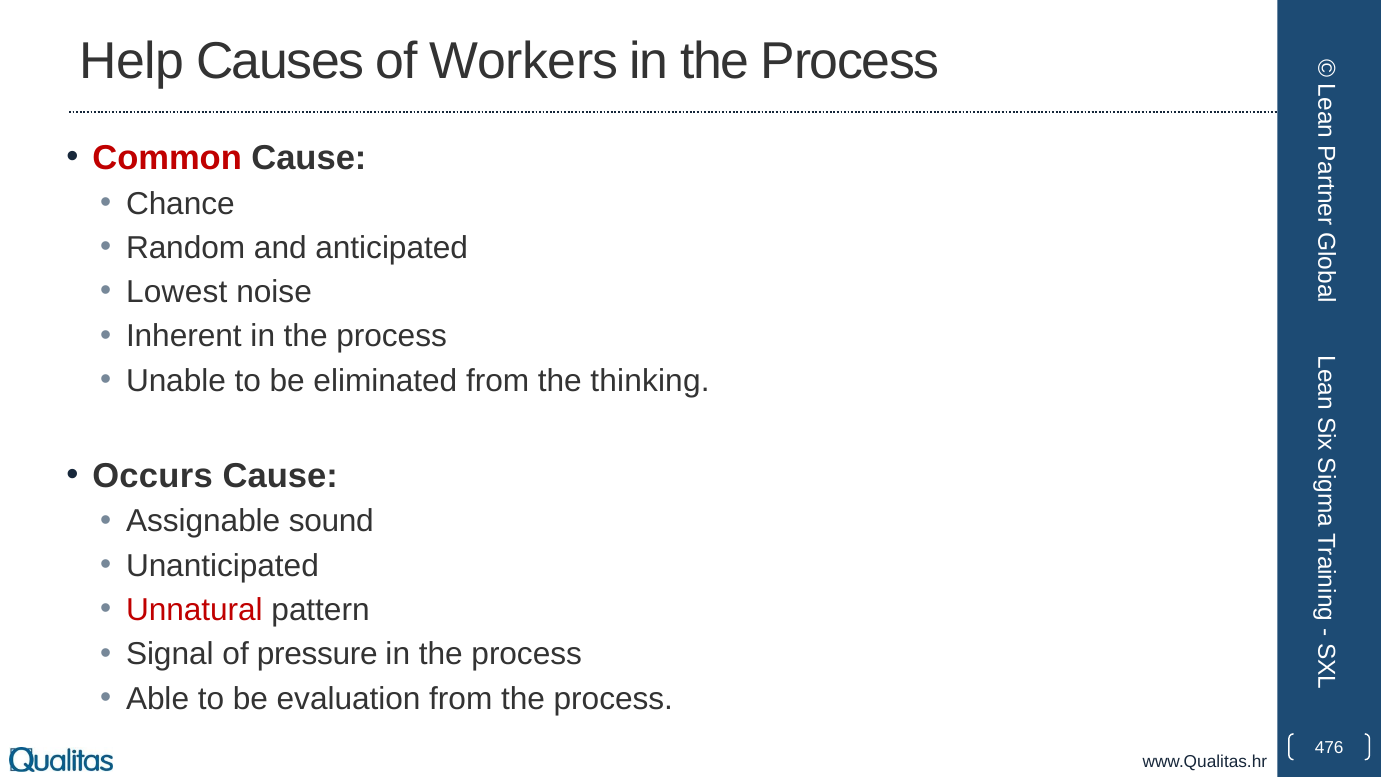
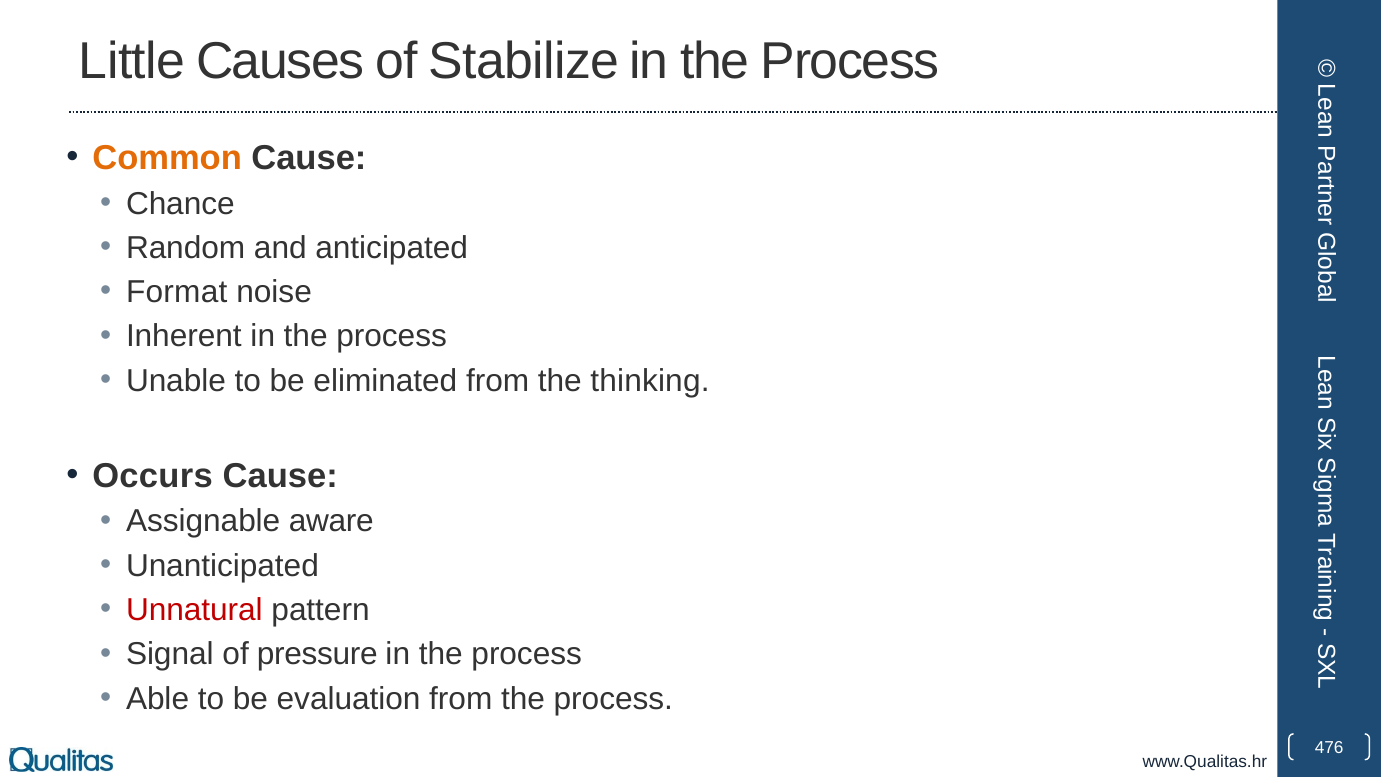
Help: Help -> Little (132, 61)
Workers: Workers -> Stabilize (524, 61)
Common colour: red -> orange (167, 158)
Lowest: Lowest -> Format (177, 292)
sound: sound -> aware (331, 521)
